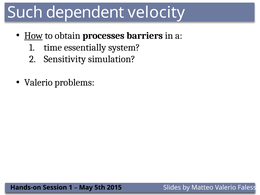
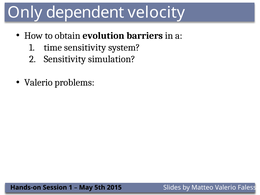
Such: Such -> Only (25, 12)
How underline: present -> none (33, 36)
processes: processes -> evolution (103, 36)
time essentially: essentially -> sensitivity (85, 47)
